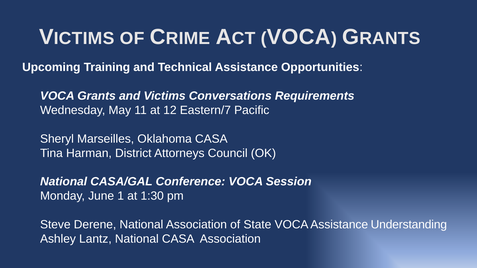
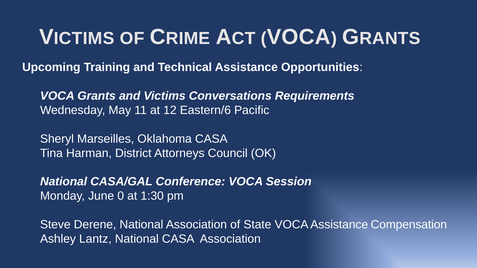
Eastern/7: Eastern/7 -> Eastern/6 (205, 110)
1: 1 -> 0 (121, 196)
Understanding: Understanding -> Compensation (409, 225)
